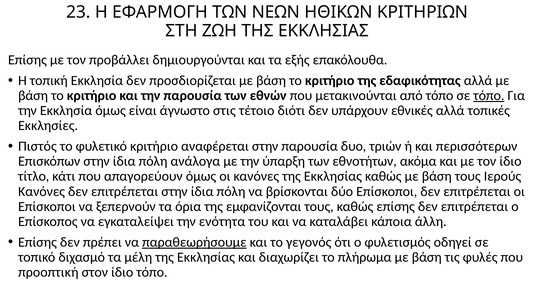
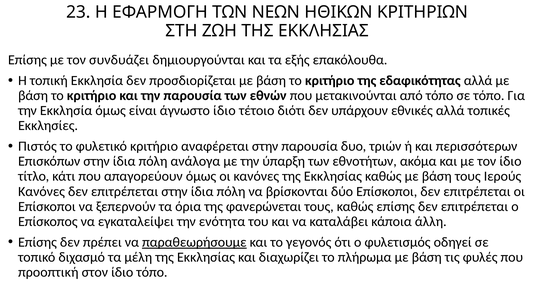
προβάλλει: προβάλλει -> συνδυάζει (119, 60)
τόπο underline: present -> none (489, 95)
άγνωστο στις: στις -> ίδιο (224, 110)
εμφανίζονται: εμφανίζονται -> φανερώνεται (264, 206)
